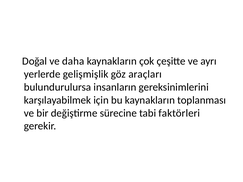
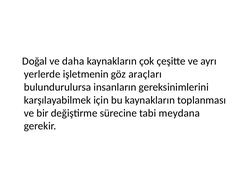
gelişmişlik: gelişmişlik -> işletmenin (86, 74)
faktörleri: faktörleri -> meydana (179, 113)
